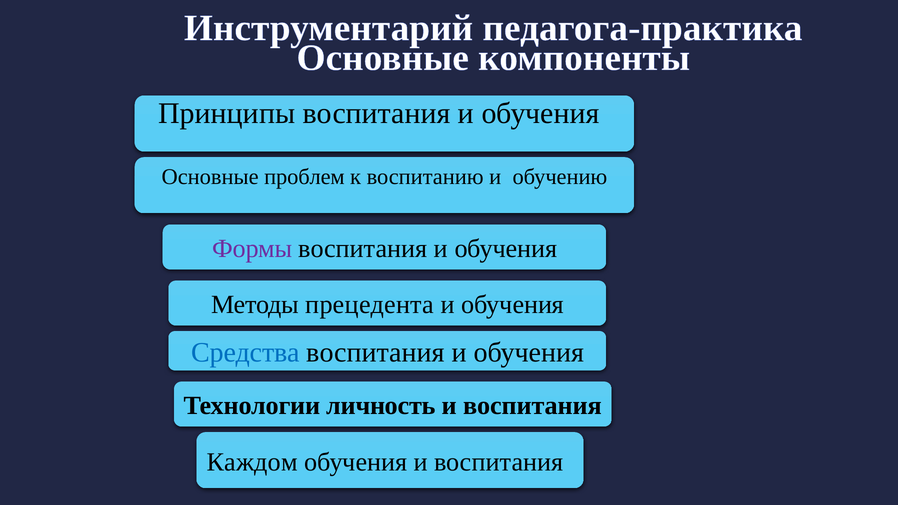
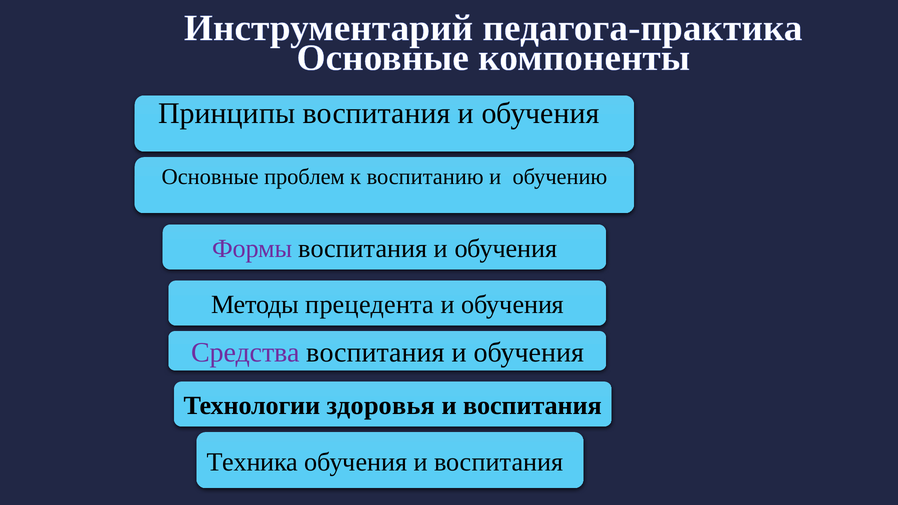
Средства colour: blue -> purple (245, 353)
личность: личность -> здоровья (381, 406)
Каждом: Каждом -> Техника (252, 462)
